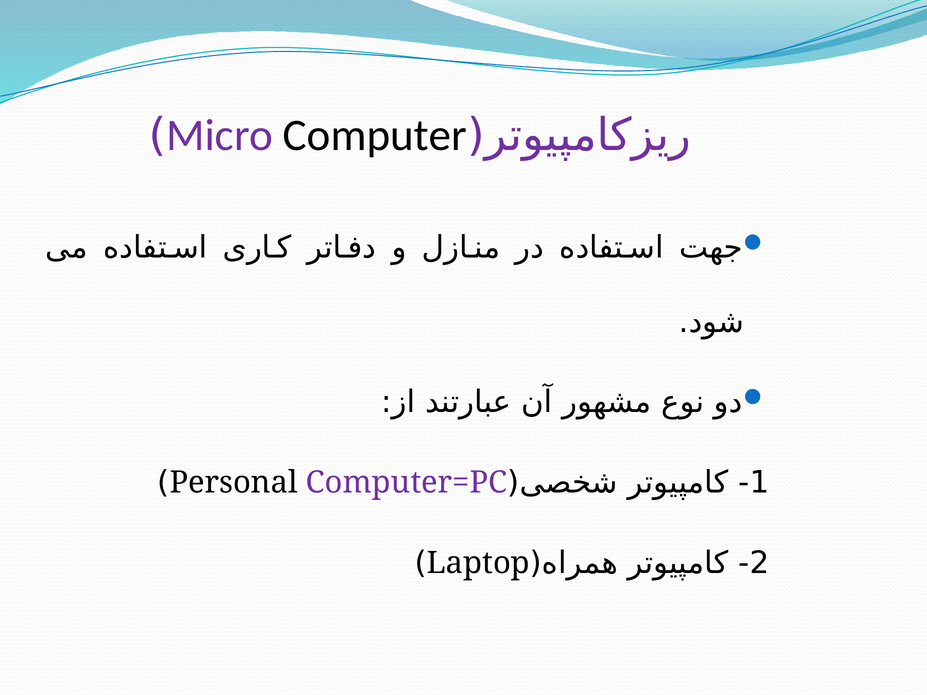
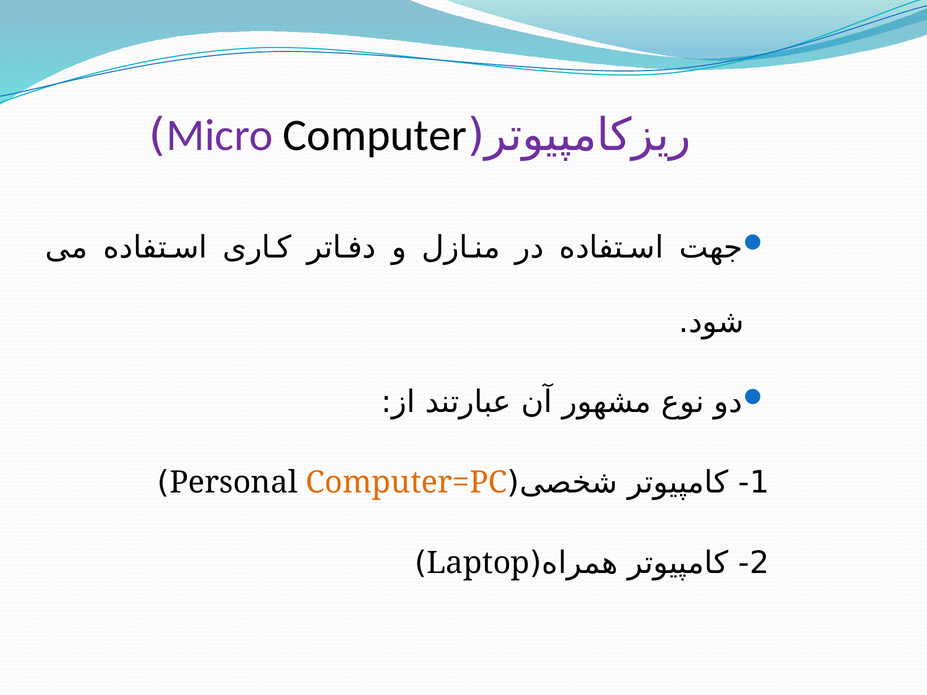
Computer=PC colour: purple -> orange (407, 483)
